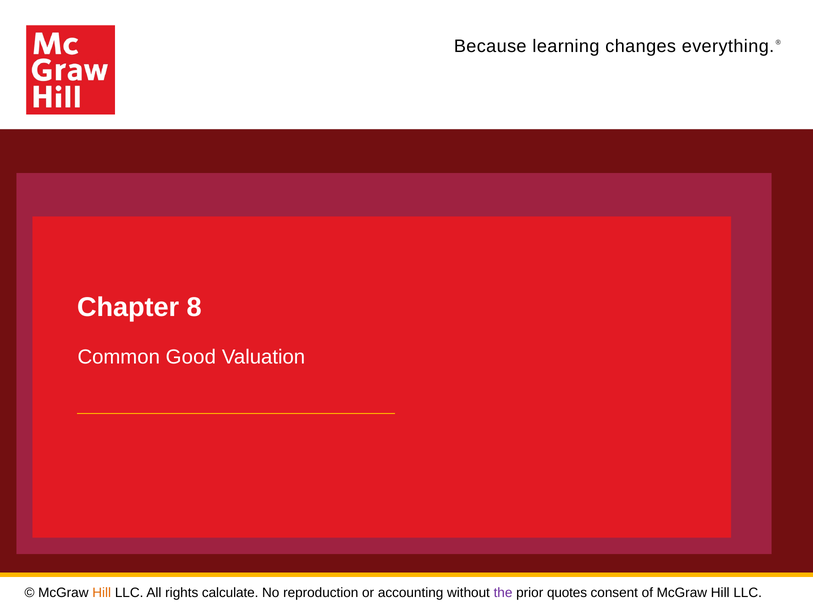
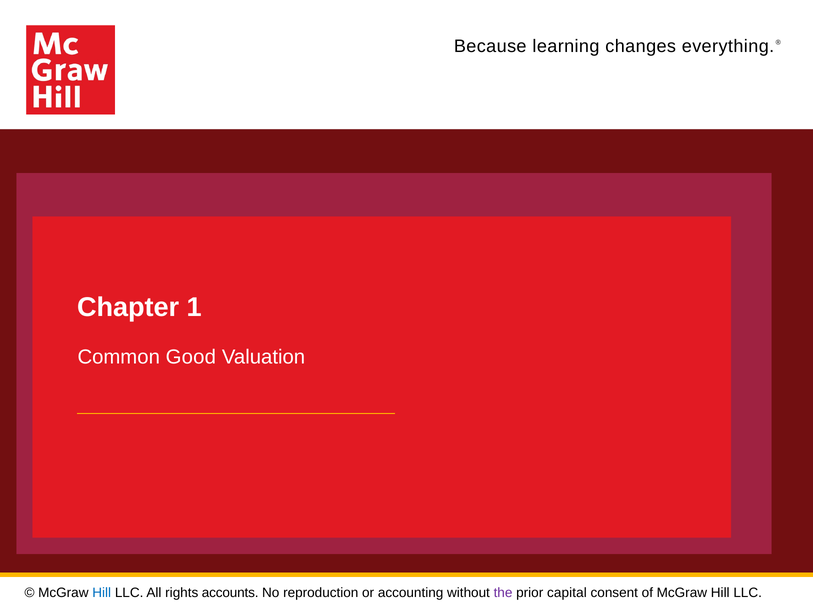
8: 8 -> 1 (194, 307)
Hill colour: orange -> blue (102, 592)
calculate: calculate -> accounts (230, 592)
quotes: quotes -> capital (567, 592)
